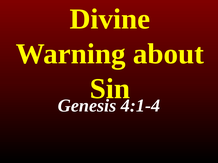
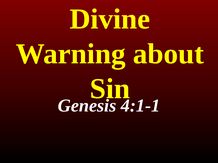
4:1-4: 4:1-4 -> 4:1-1 (140, 106)
